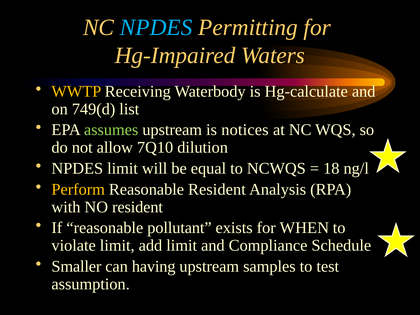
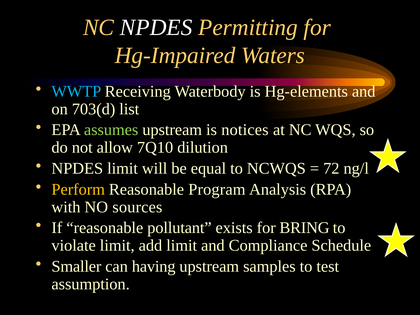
NPDES colour: light blue -> white (156, 28)
WWTP colour: yellow -> light blue (76, 91)
Hg-calculate: Hg-calculate -> Hg-elements (306, 91)
749(d: 749(d -> 703(d (94, 109)
18: 18 -> 72 (331, 168)
Reasonable Resident: Resident -> Program (217, 189)
NO resident: resident -> sources (137, 207)
WHEN: WHEN -> BRING (304, 228)
